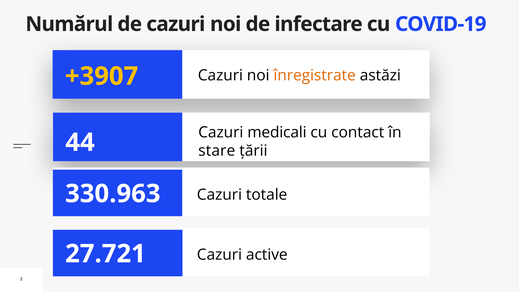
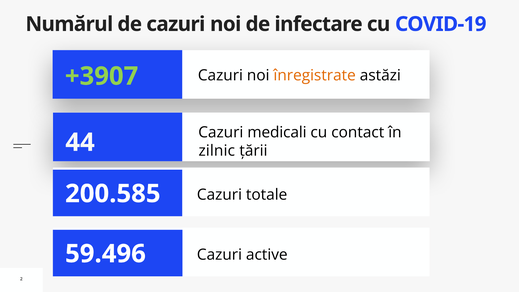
+3907 colour: yellow -> light green (102, 76)
stare: stare -> zilnic (217, 151)
330.963: 330.963 -> 200.585 (113, 194)
27.721: 27.721 -> 59.496 (105, 254)
